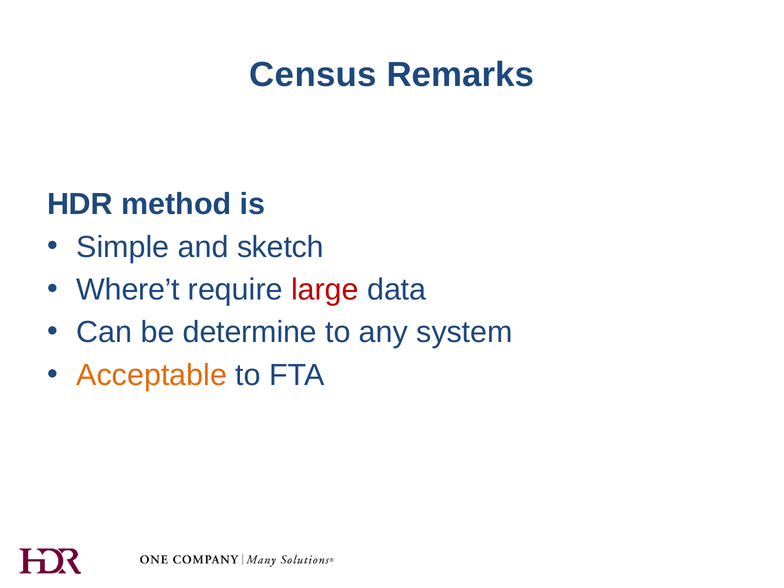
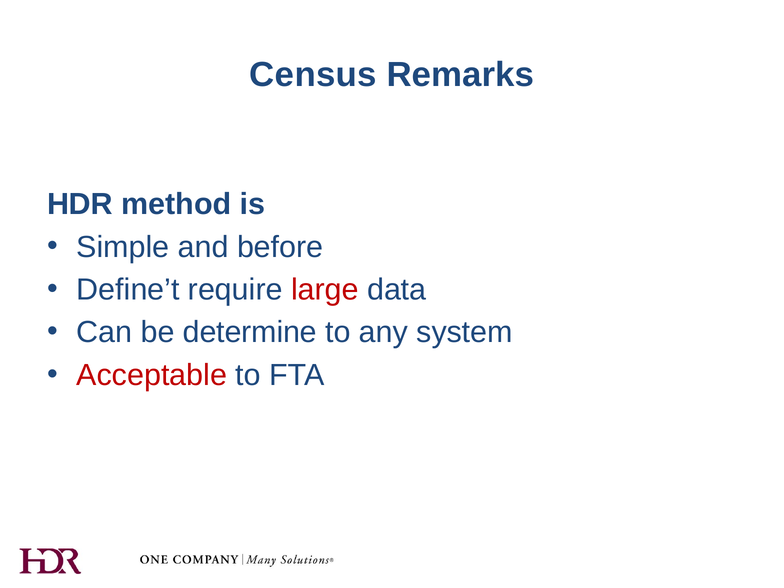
sketch: sketch -> before (280, 247)
Where’t: Where’t -> Define’t (128, 290)
Acceptable colour: orange -> red (152, 375)
